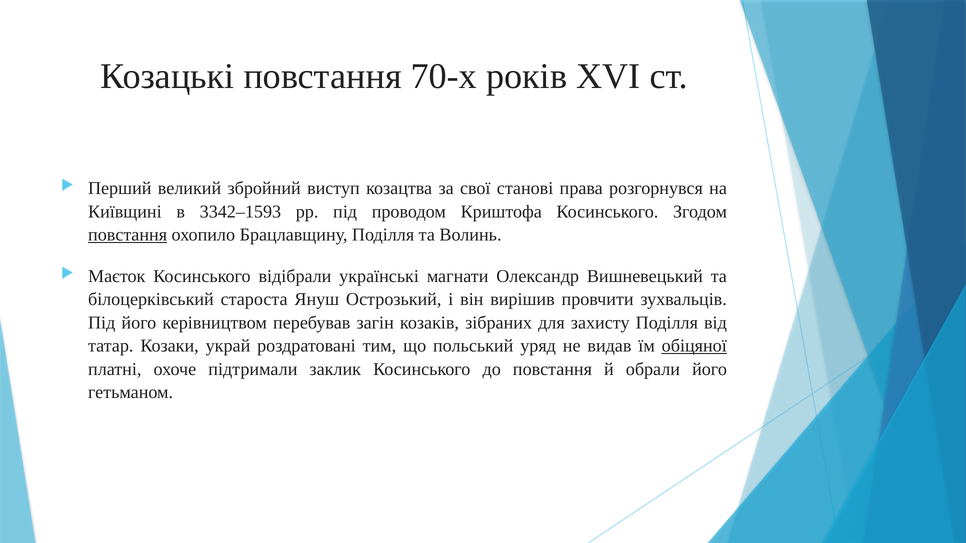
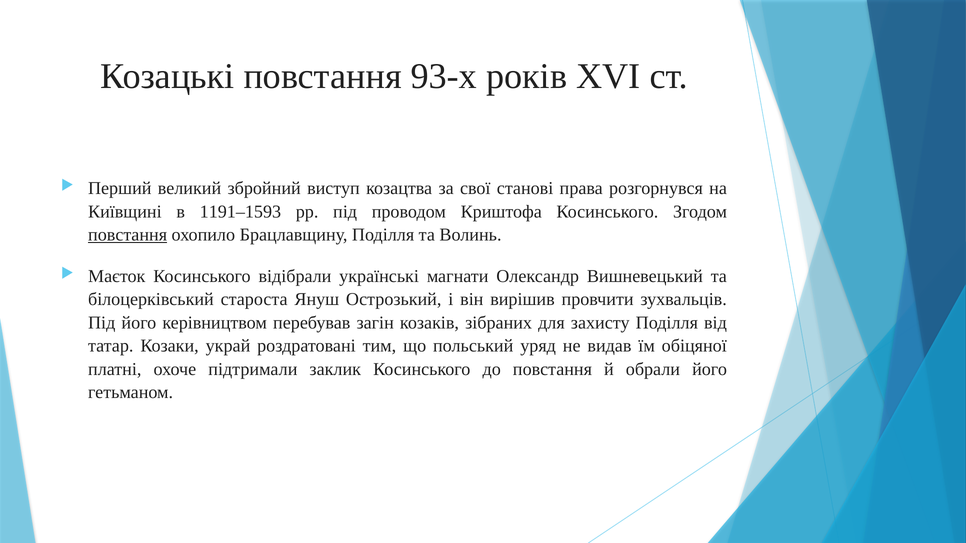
70-х: 70-х -> 93-х (444, 76)
3342–1593: 3342–1593 -> 1191–1593 (240, 212)
обіцяної underline: present -> none (694, 346)
